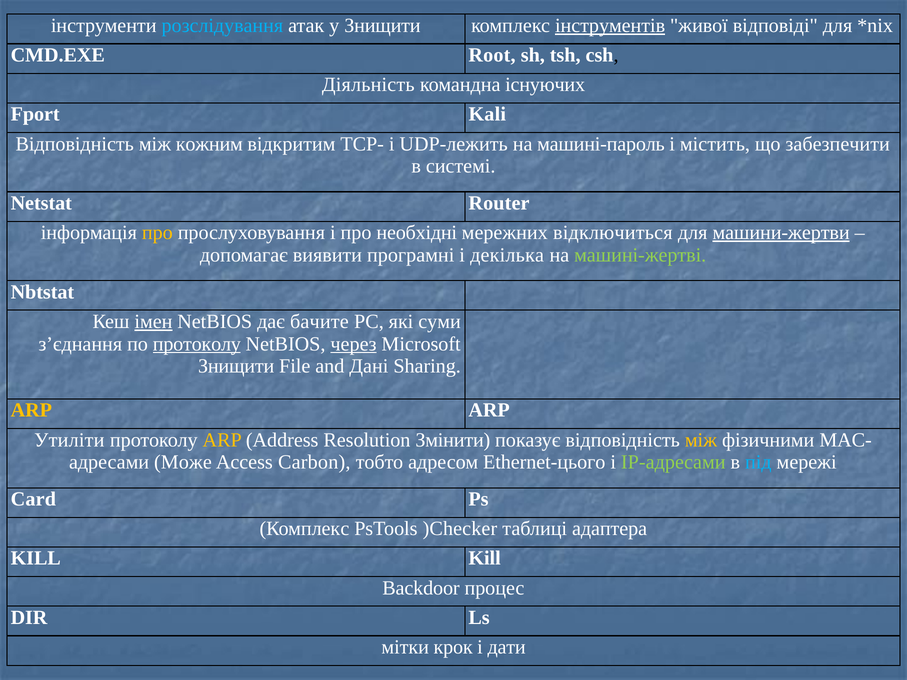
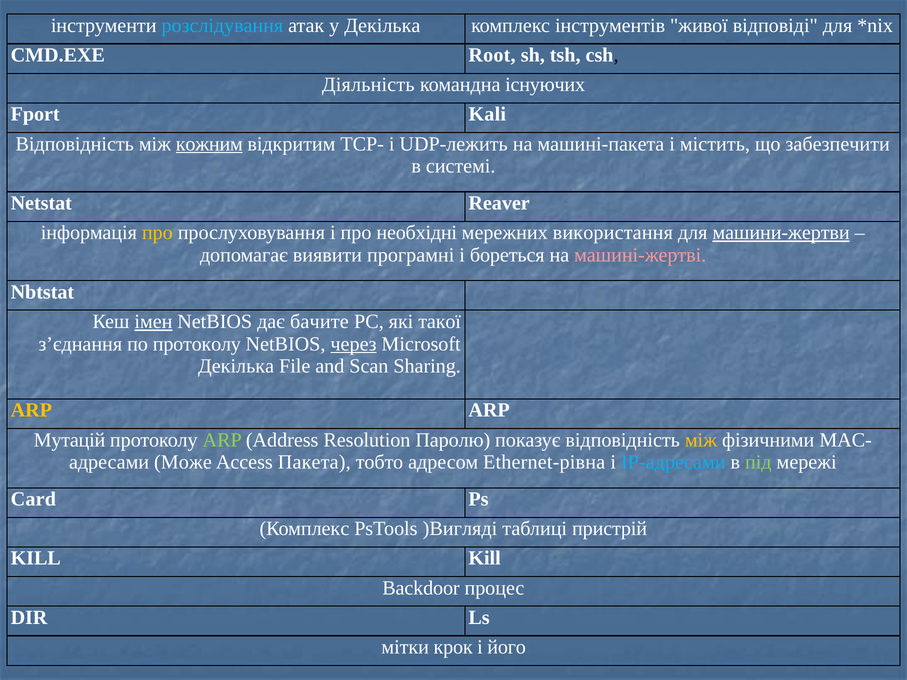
у Знищити: Знищити -> Декілька (382, 26)
інструментів underline: present -> none (610, 26)
кожним underline: none -> present (209, 144)
машині-пароль: машині-пароль -> машині-пакета (601, 144)
Router: Router -> Reaver (499, 203)
відключиться: відключиться -> використання (613, 233)
декілька: декілька -> бореться (507, 255)
машині-жертві colour: light green -> pink (640, 255)
суми: суми -> такої (440, 322)
протоколу underline: present -> none (197, 344)
Знищити: Знищити -> Декілька (236, 366)
Дані: Дані -> Scan (369, 366)
Утиліти: Утиліти -> Мутацій (70, 440)
ARP colour: yellow -> light green (222, 440)
Змінити: Змінити -> Паролю (453, 440)
Carbon: Carbon -> Пакета (314, 462)
Ethernet-цього: Ethernet-цього -> Ethernet-рівна (544, 462)
IP-адресами colour: light green -> light blue (673, 462)
під colour: light blue -> light green (758, 462)
)Checker: )Checker -> )Вигляді (460, 529)
адаптера: адаптера -> пристрій (610, 529)
дати: дати -> його (507, 647)
